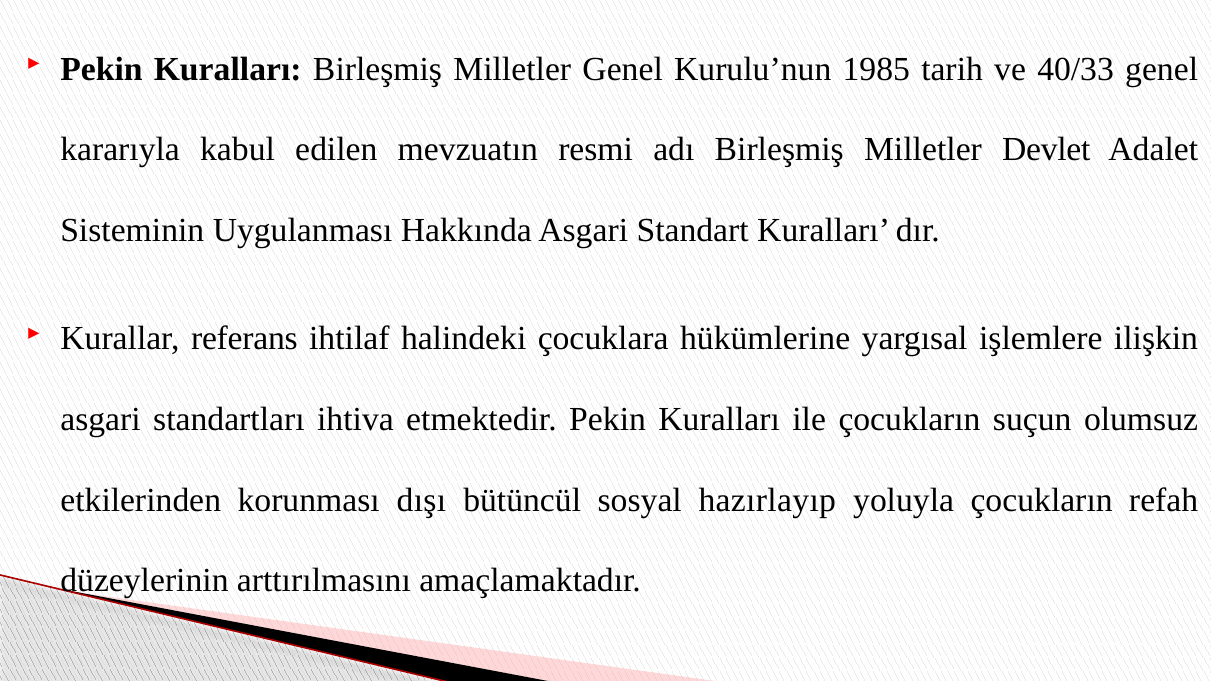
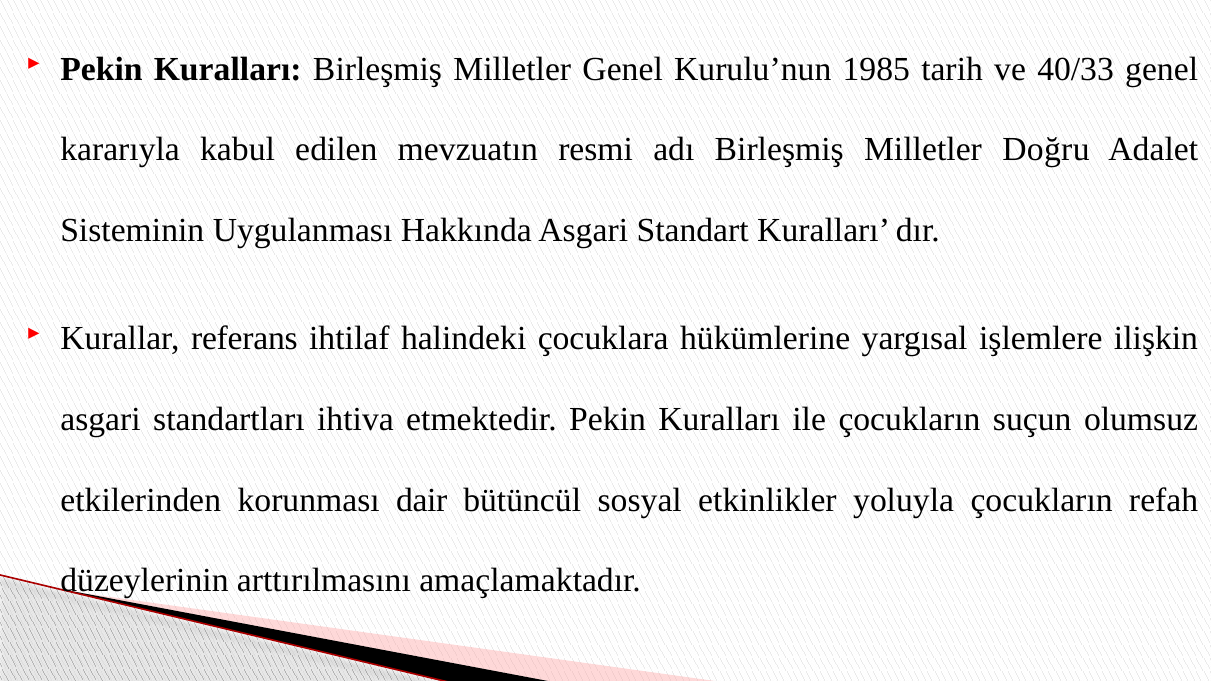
Devlet: Devlet -> Doğru (1046, 150)
dışı: dışı -> dair (422, 500)
hazırlayıp: hazırlayıp -> etkinlikler (767, 500)
